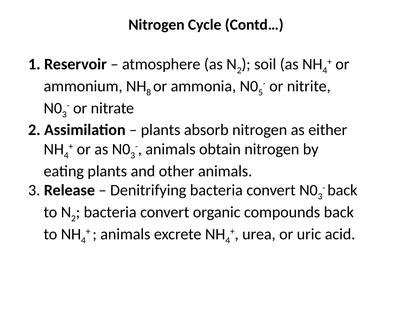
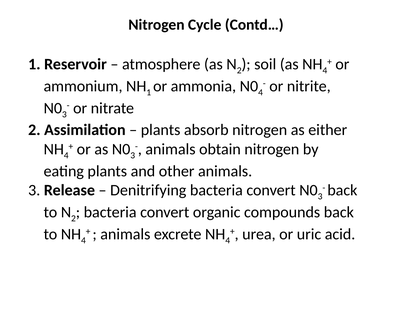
8: 8 -> 1 (149, 92)
5: 5 -> 4 (261, 92)
